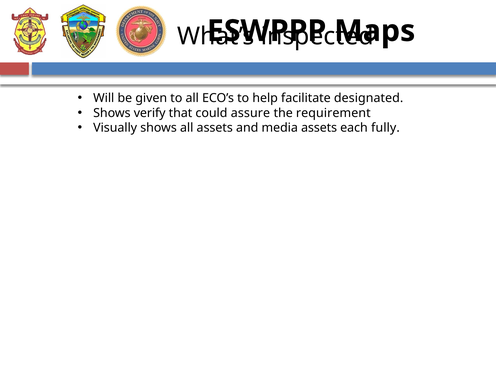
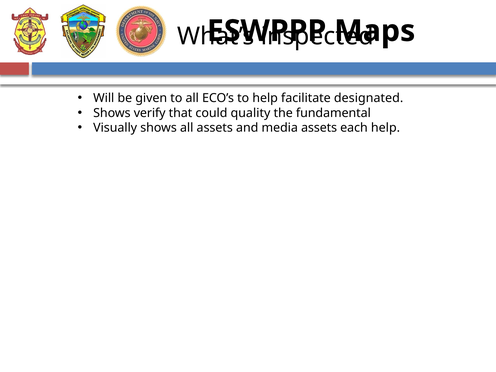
assure: assure -> quality (250, 113)
requirement: requirement -> fundamental (333, 113)
each fully: fully -> help (385, 128)
